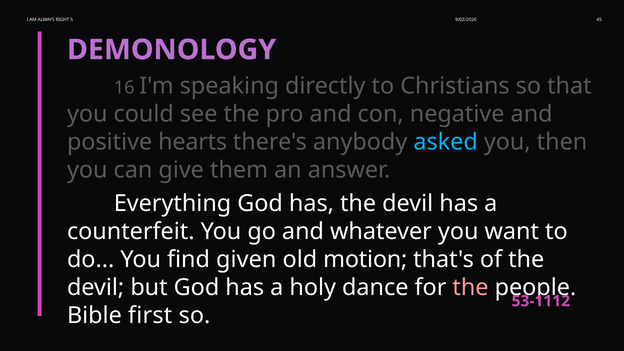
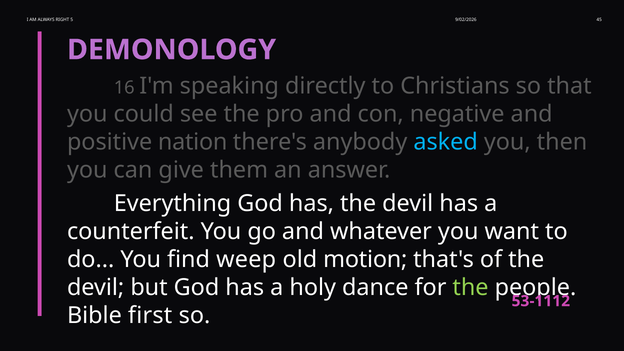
hearts: hearts -> nation (193, 142)
given: given -> weep (246, 259)
the colour: pink -> light green (471, 288)
